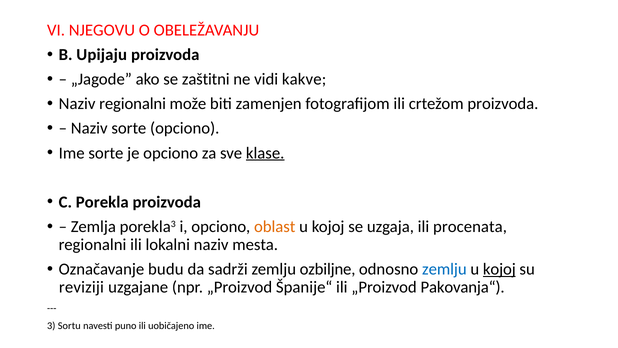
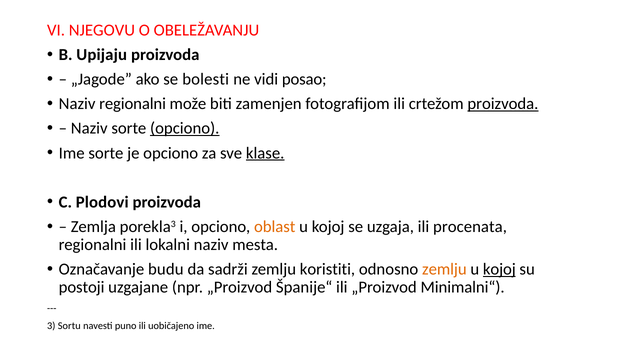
zaštitni: zaštitni -> bolesti (206, 79)
kakve: kakve -> posao (304, 79)
proizvoda underline: none -> present (503, 104)
opciono underline: none -> present (185, 128)
Porekla: Porekla -> Plodovi (102, 202)
ozbiljne: ozbiljne -> koristiti (327, 269)
zemlju colour: blue -> orange (444, 269)
reviziji: reviziji -> postoji (82, 287)
Pakovanja“: Pakovanja“ -> Minimalni“ (463, 287)
